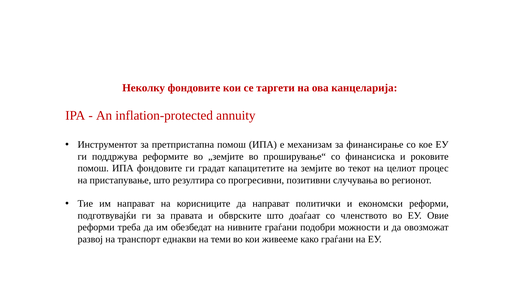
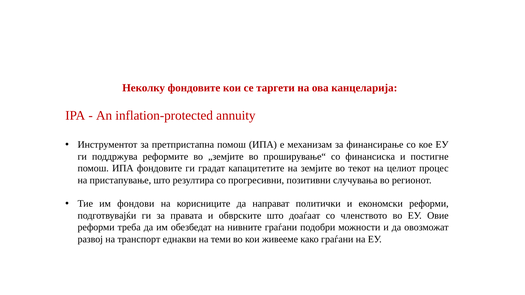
роковите: роковите -> постигне (430, 157)
им направат: направат -> фондови (136, 204)
